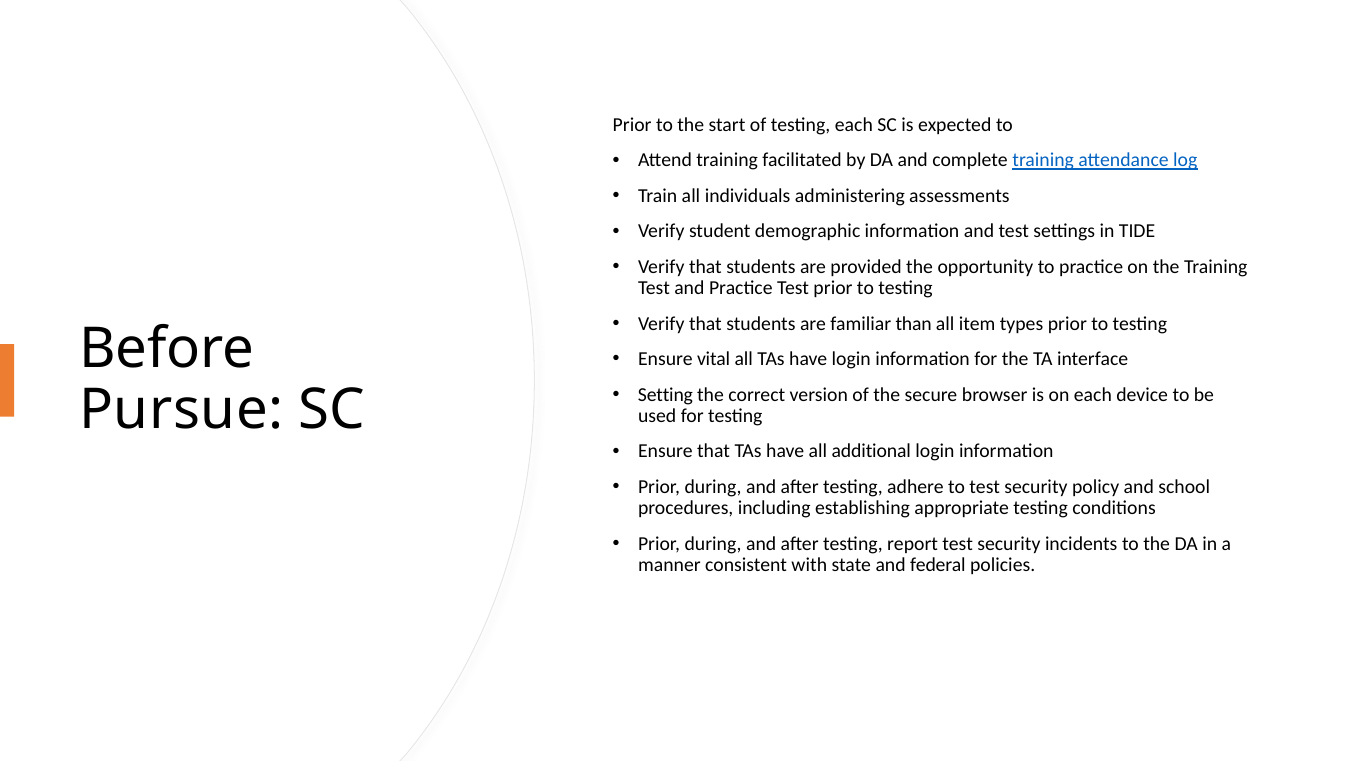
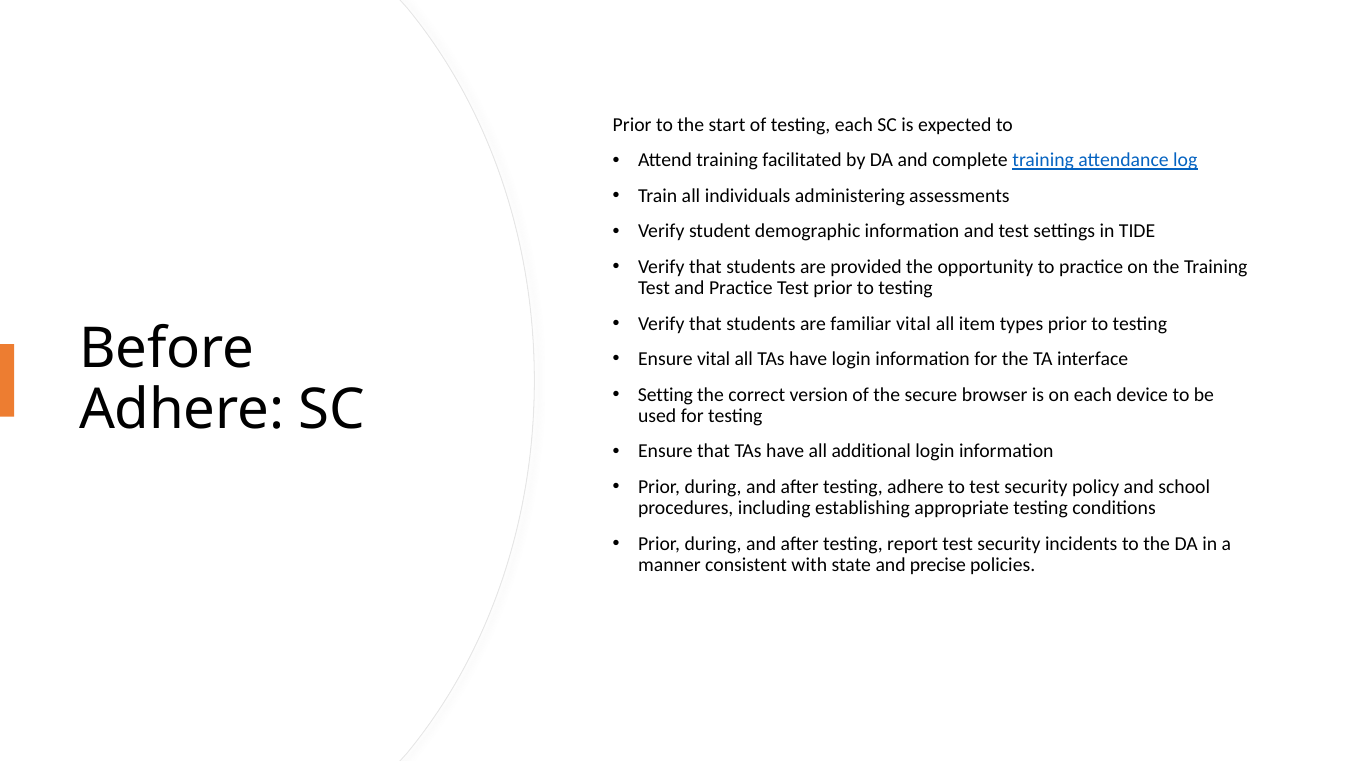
familiar than: than -> vital (913, 323)
Pursue: Pursue -> Adhere (182, 410)
federal: federal -> precise (938, 565)
